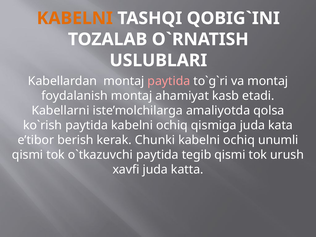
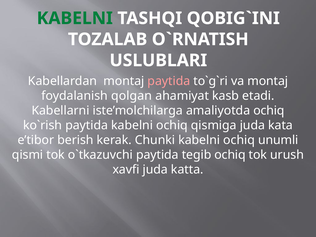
KABELNI colour: orange -> green (75, 18)
foydalanish montaj: montaj -> qolgan (132, 96)
amaliyotda qolsa: qolsa -> ochiq (269, 111)
tegib qismi: qismi -> ochiq (230, 155)
